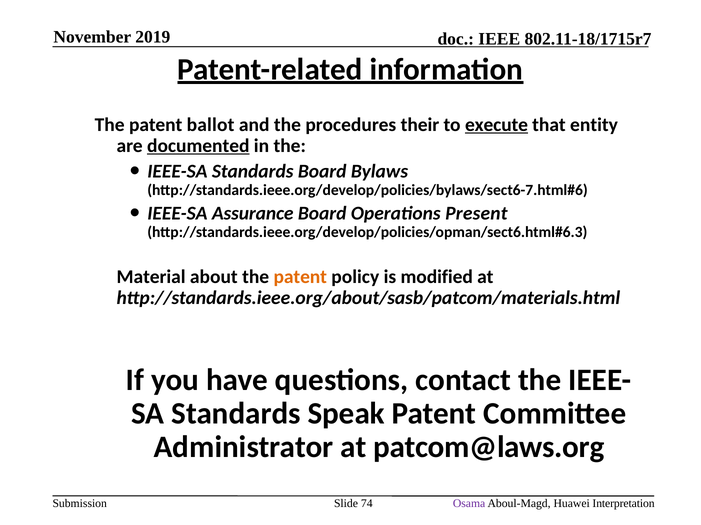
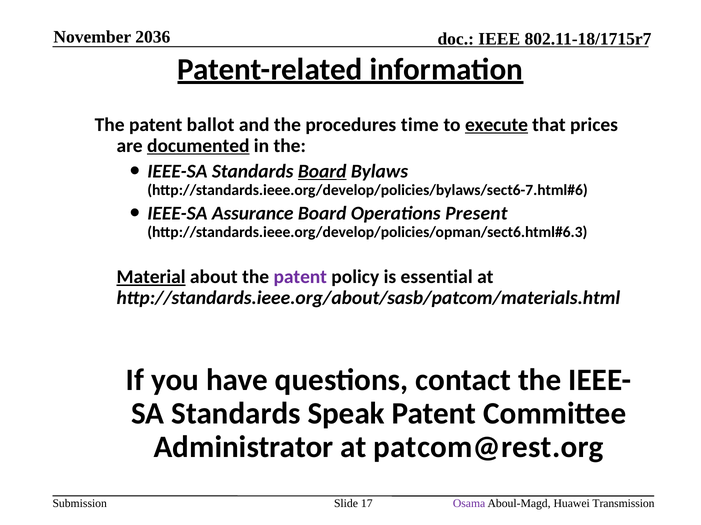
2019: 2019 -> 2036 (153, 37)
their: their -> time (420, 125)
entity: entity -> prices (594, 125)
Board underline: none -> present (322, 171)
Material underline: none -> present (151, 277)
patent colour: orange -> purple (300, 277)
modified: modified -> essential (437, 277)
patcom@laws.org: patcom@laws.org -> patcom@rest.org (489, 448)
74: 74 -> 17 (367, 504)
Interpretation: Interpretation -> Transmission (624, 504)
